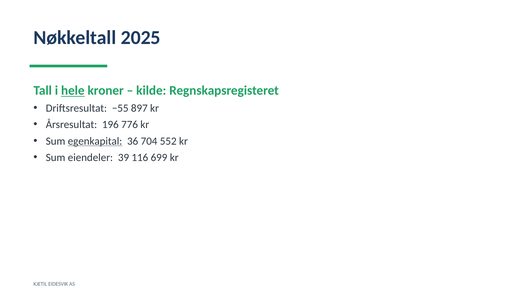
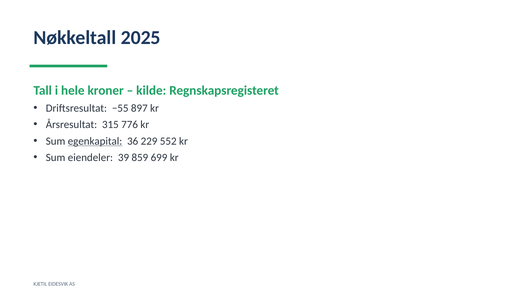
hele underline: present -> none (73, 91)
196: 196 -> 315 (110, 125)
704: 704 -> 229 (149, 141)
116: 116 -> 859 (140, 158)
